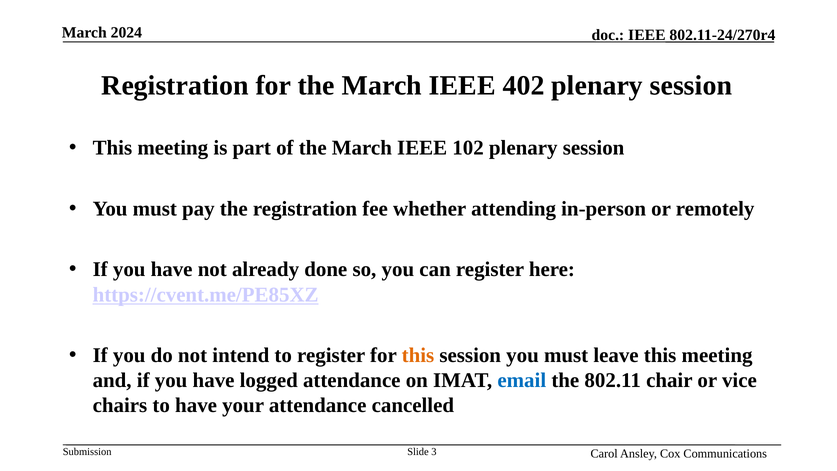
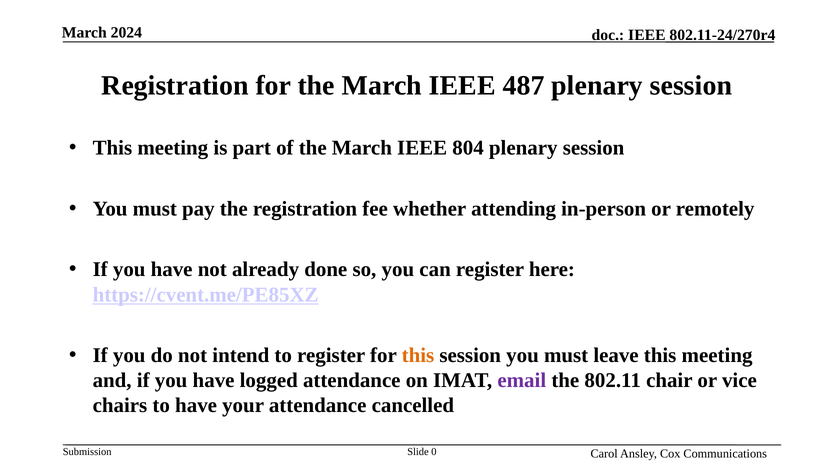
402: 402 -> 487 (524, 86)
102: 102 -> 804 (468, 148)
email colour: blue -> purple (522, 380)
3: 3 -> 0 (434, 452)
